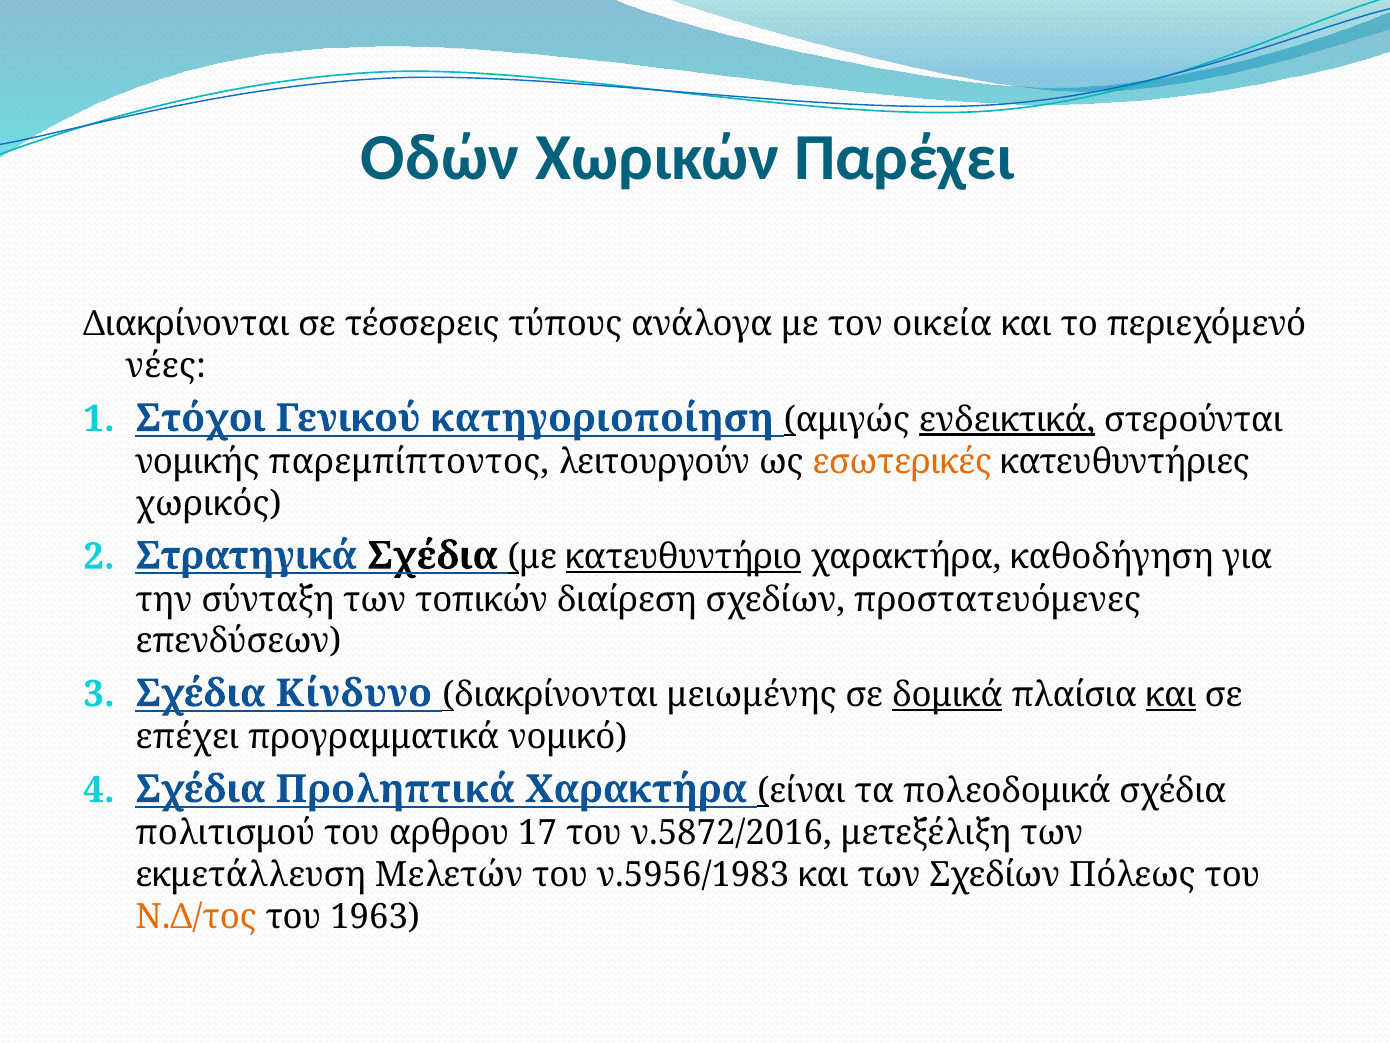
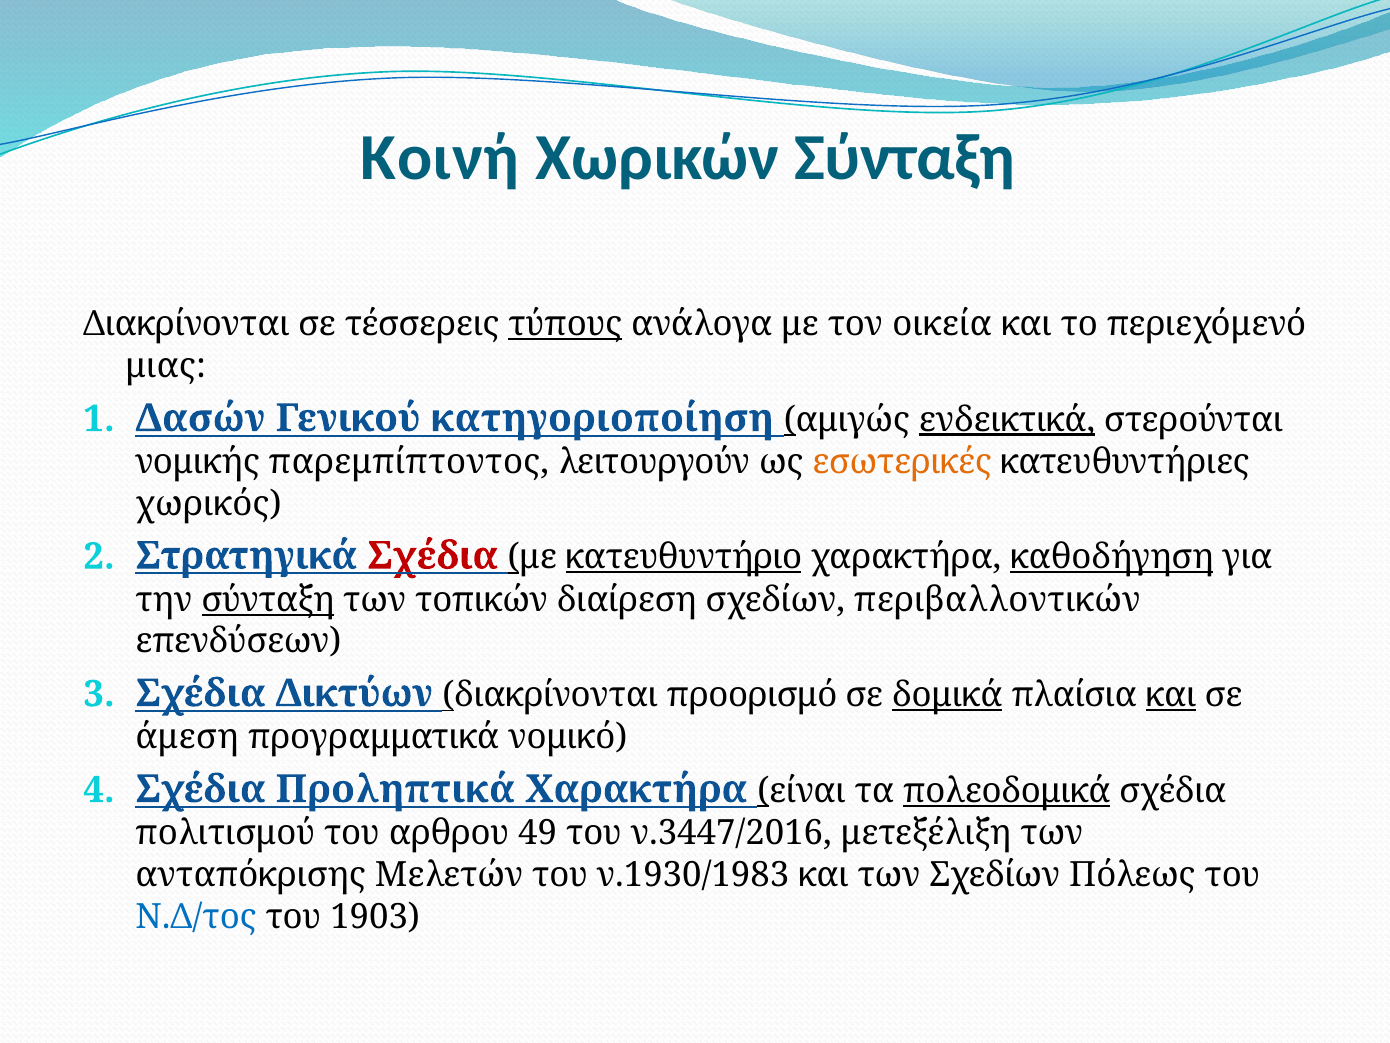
Οδών: Οδών -> Κοινή (440, 158)
Χωρικών Παρέχει: Παρέχει -> Σύνταξη (905, 158)
τύπους underline: none -> present (565, 324)
νέες: νέες -> μιας (166, 366)
Στόχοι: Στόχοι -> Δασών (200, 418)
Σχέδια colour: black -> red (433, 556)
καθοδήγηση underline: none -> present (1112, 557)
σύνταξη underline: none -> present (268, 599)
προστατευόμενες: προστατευόμενες -> περιβαλλοντικών (997, 599)
Κίνδυνο: Κίνδυνο -> Δικτύων (354, 693)
μειωμένης: μειωμένης -> προορισμό (752, 694)
επέχει: επέχει -> άμεση (187, 737)
πολεοδομικά underline: none -> present (1007, 790)
17: 17 -> 49 (538, 833)
ν.5872/2016: ν.5872/2016 -> ν.3447/2016 (731, 833)
εκμετάλλευση: εκμετάλλευση -> ανταπόκρισης (251, 874)
ν.5956/1983: ν.5956/1983 -> ν.1930/1983 (693, 874)
Ν.Δ/τος colour: orange -> blue (196, 916)
1963: 1963 -> 1903 (375, 916)
